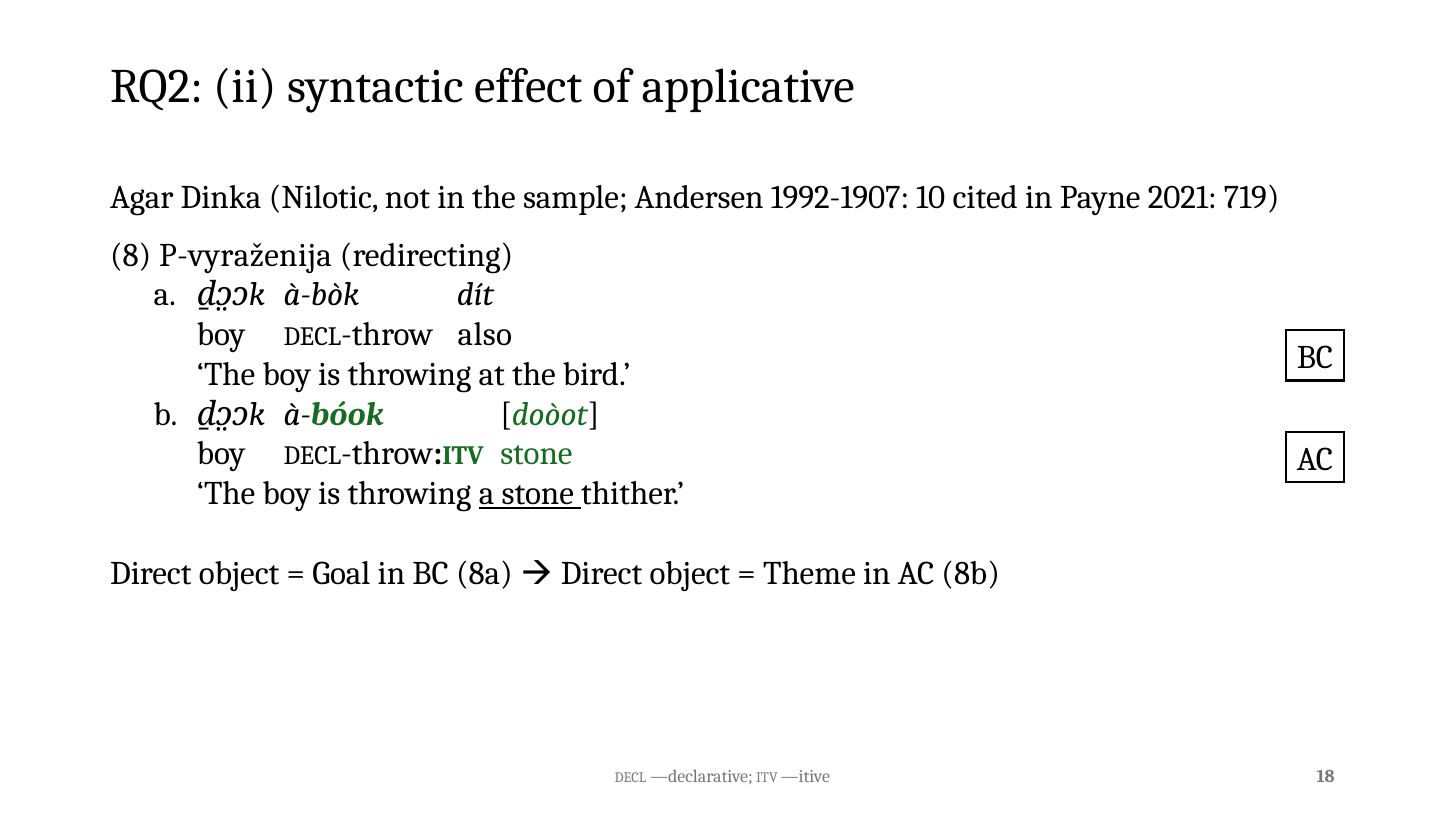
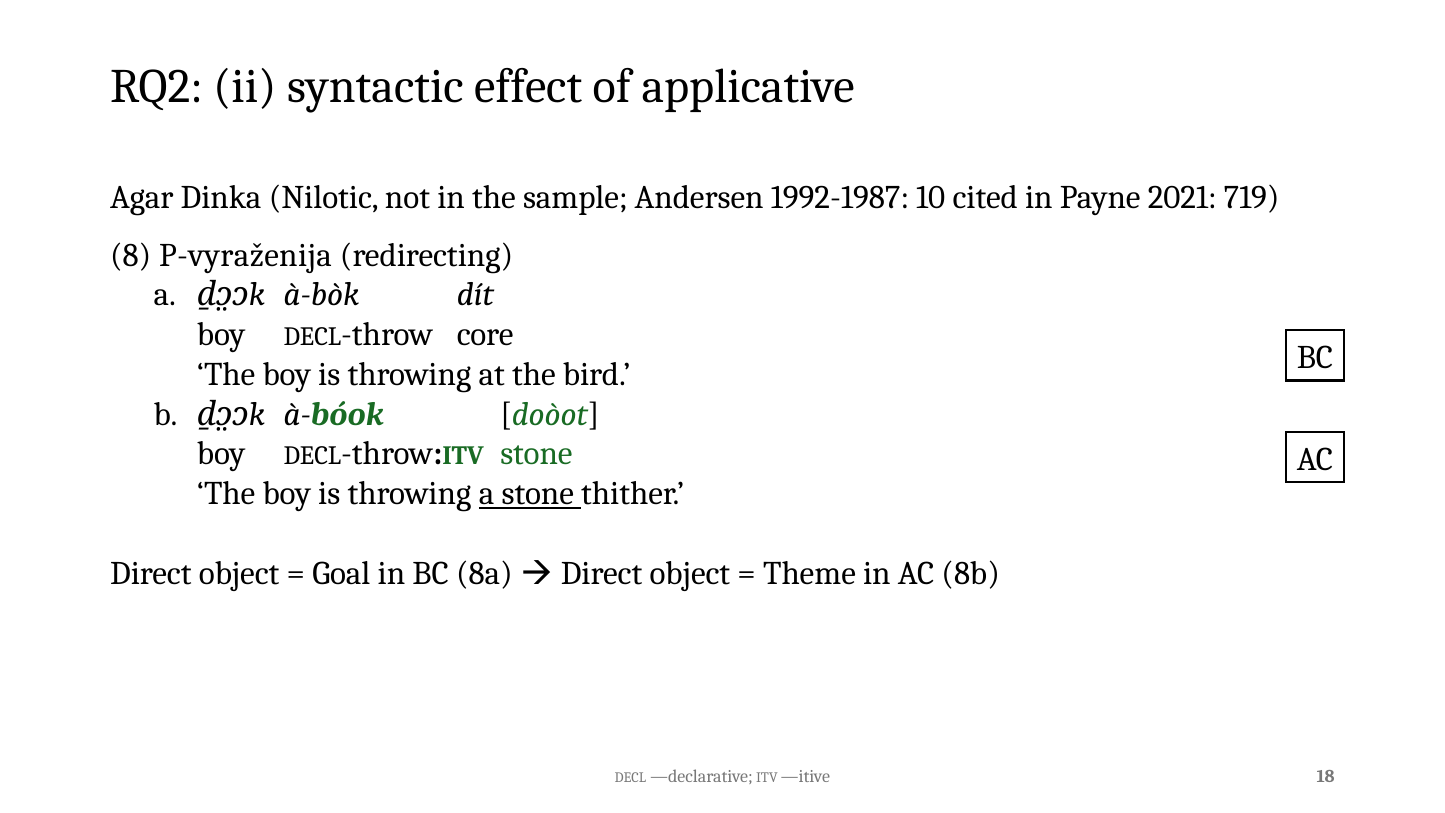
1992-1907: 1992-1907 -> 1992-1987 (840, 197)
also: also -> core (485, 335)
